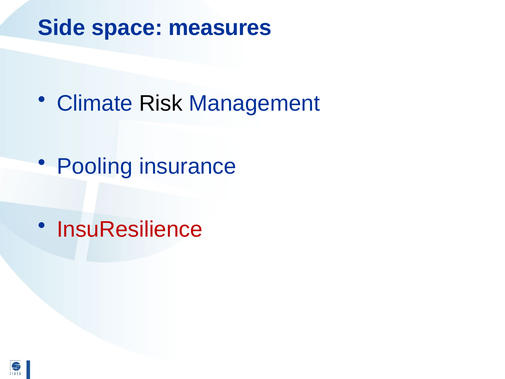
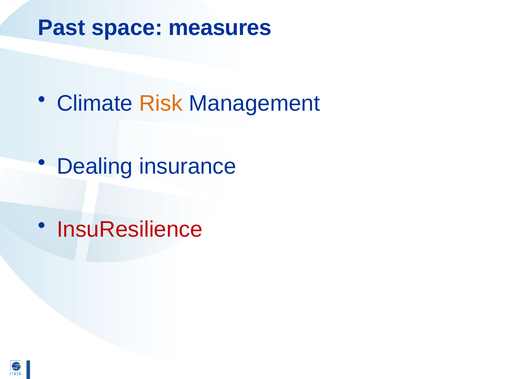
Side: Side -> Past (61, 28)
Risk colour: black -> orange (161, 103)
Pooling: Pooling -> Dealing (95, 166)
